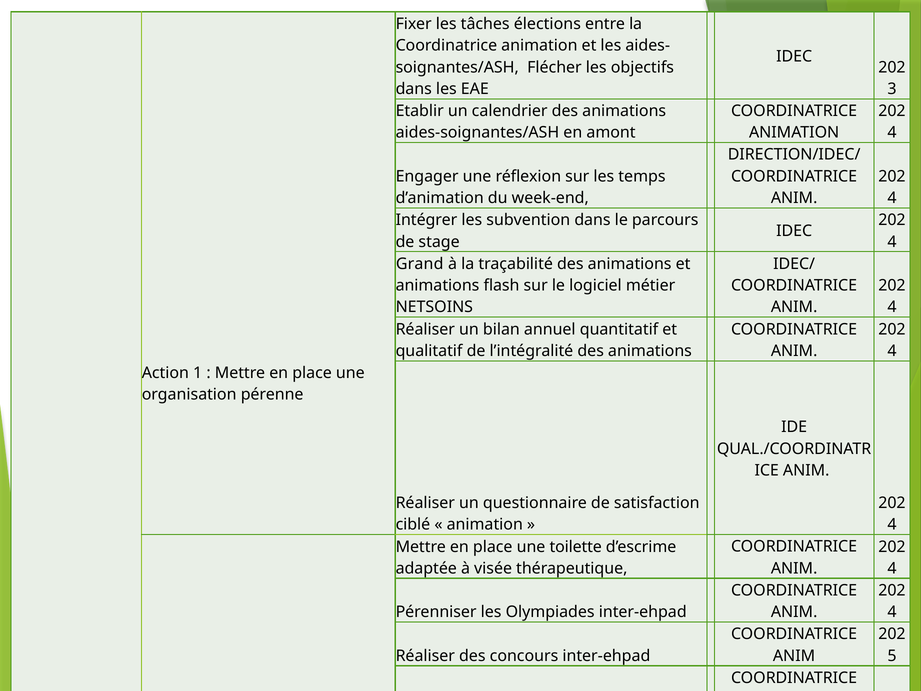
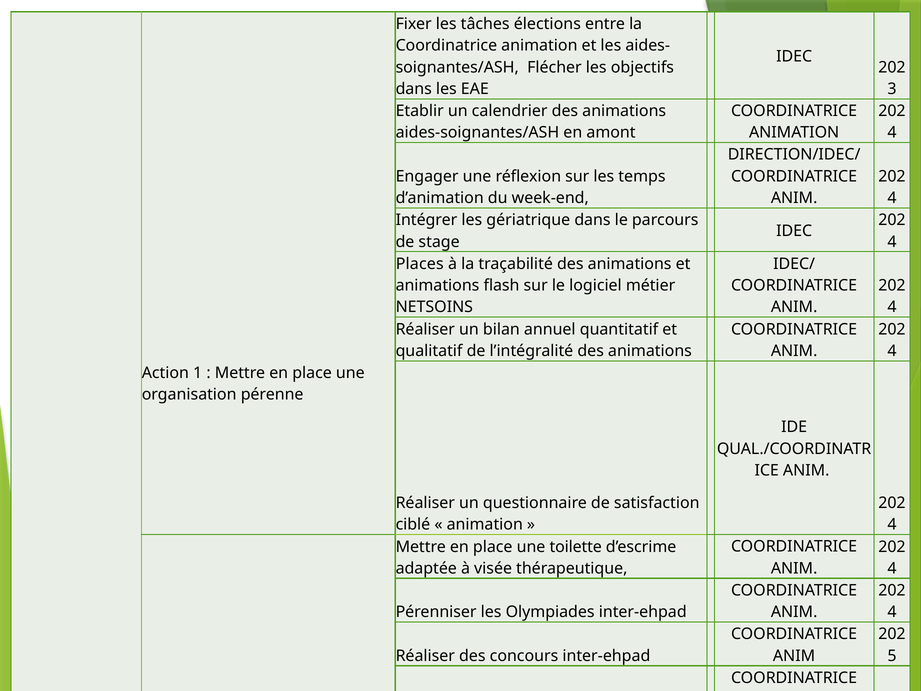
subvention: subvention -> gériatrique (528, 220)
Grand: Grand -> Places (420, 264)
